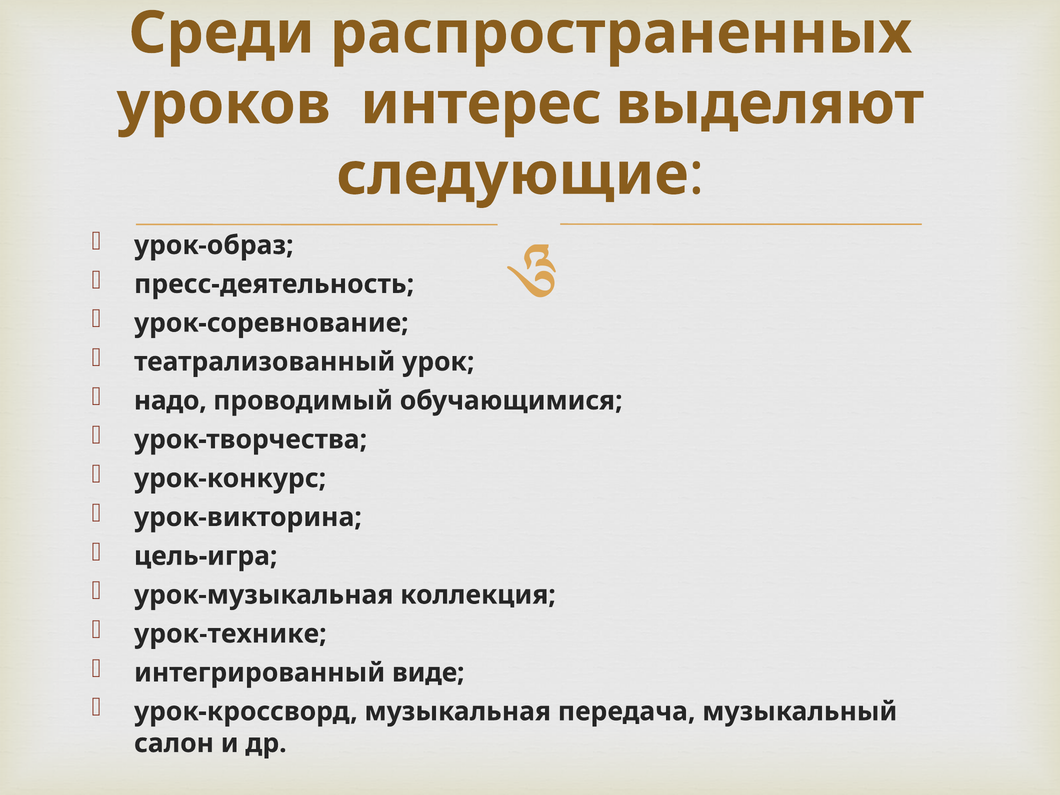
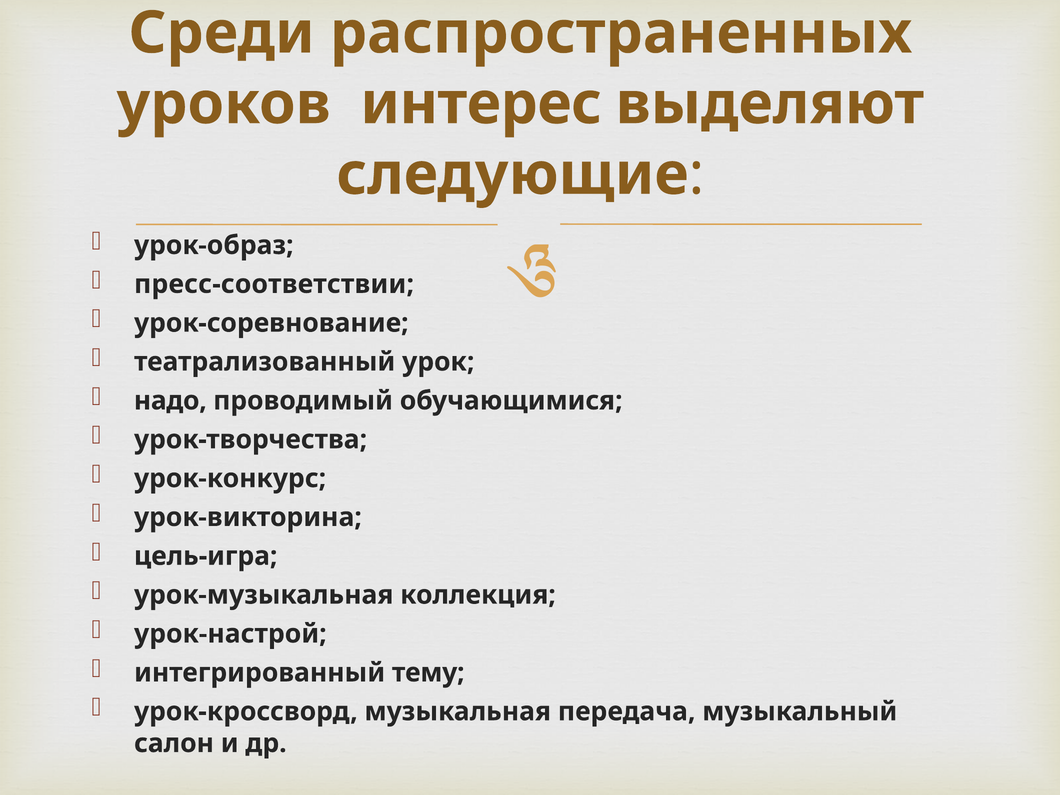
пресс-деятельность: пресс-деятельность -> пресс-соответствии (274, 284)
урок-технике: урок-технике -> урок-настрой (230, 634)
виде: виде -> тему (428, 673)
